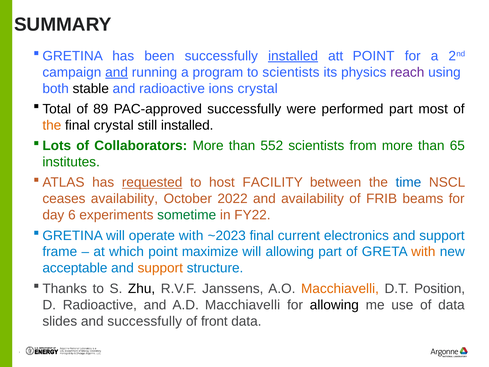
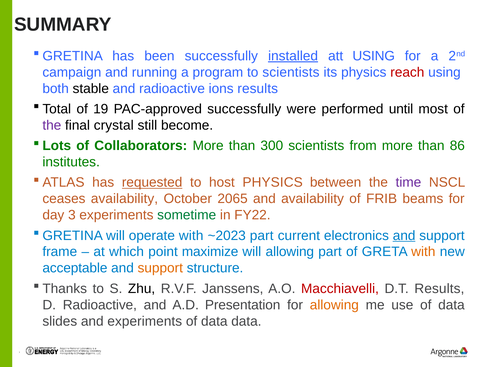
att POINT: POINT -> USING (374, 56)
and underline: present -> none (117, 72)
reach colour: purple -> red (407, 72)
ions crystal: crystal -> results (258, 89)
89: 89 -> 19 (101, 109)
performed part: part -> until (401, 109)
the colour: orange -> purple (52, 125)
still installed: installed -> become (187, 125)
552: 552 -> 300 (272, 146)
65: 65 -> 86 (457, 146)
host FACILITY: FACILITY -> PHYSICS (273, 182)
time colour: blue -> purple (408, 182)
2022: 2022 -> 2065 (233, 199)
6: 6 -> 3 (72, 215)
~2023 final: final -> part (262, 235)
and underline: none -> present (404, 235)
Macchiavelli colour: orange -> red (340, 288)
D.T Position: Position -> Results (439, 288)
A.D Macchiavelli: Macchiavelli -> Presentation (243, 305)
allowing colour: black -> orange (334, 305)
and successfully: successfully -> experiments (145, 321)
front: front -> data (214, 321)
